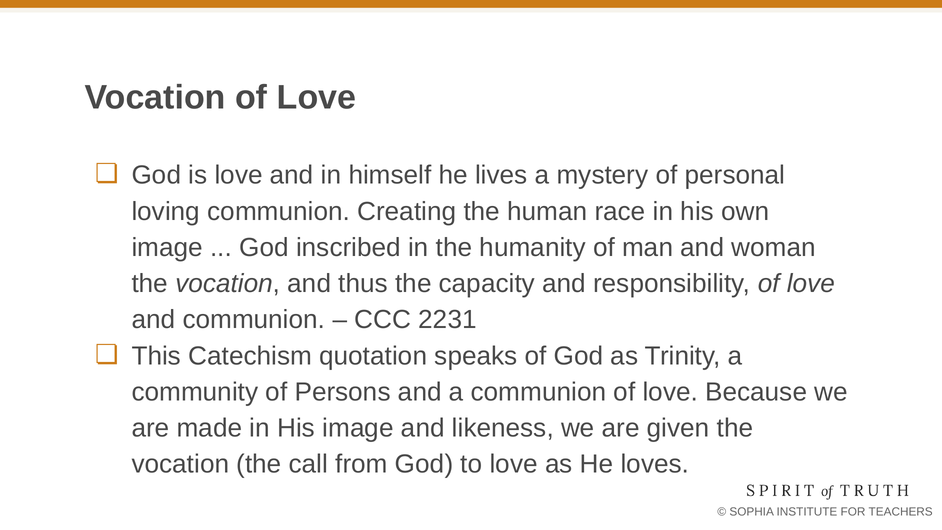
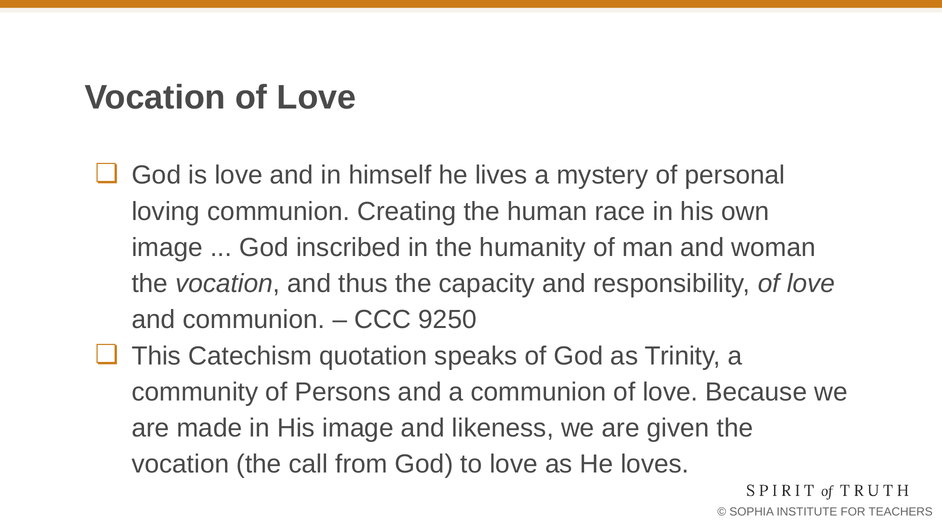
2231: 2231 -> 9250 (448, 320)
